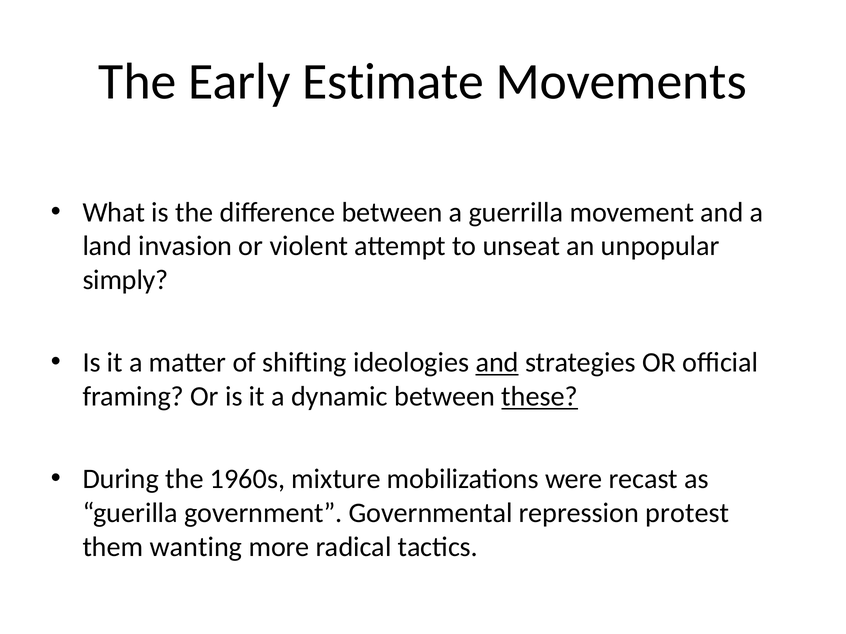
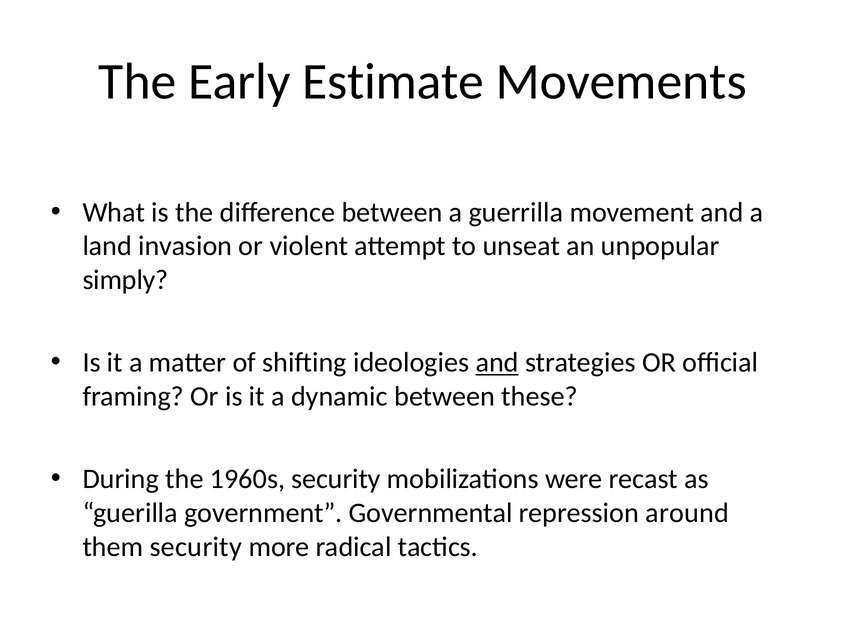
these underline: present -> none (540, 397)
1960s mixture: mixture -> security (336, 480)
protest: protest -> around (687, 513)
them wanting: wanting -> security (196, 547)
